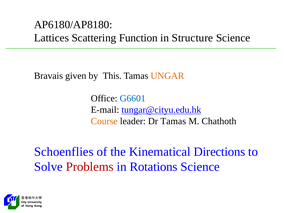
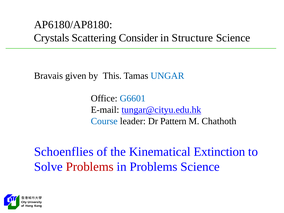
Lattices: Lattices -> Crystals (52, 38)
Function: Function -> Consider (138, 38)
UNGAR colour: orange -> blue (167, 76)
Course colour: orange -> blue (104, 121)
Dr Tamas: Tamas -> Pattern (173, 121)
Directions: Directions -> Extinction (219, 152)
in Rotations: Rotations -> Problems (154, 167)
